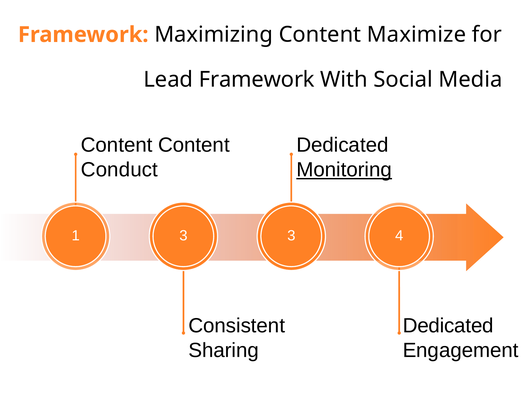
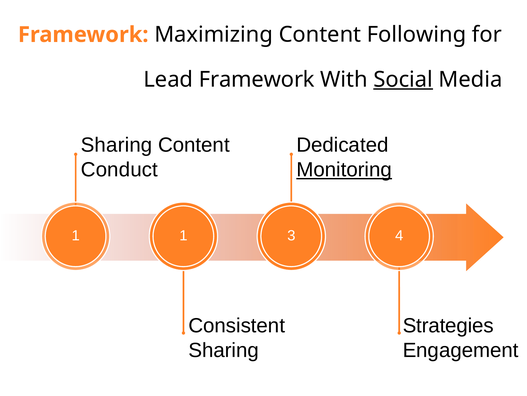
Maximize: Maximize -> Following (417, 35)
Social underline: none -> present (403, 79)
Content: Content -> Sharing (117, 145)
1 3: 3 -> 1 (183, 235)
Dedicated: Dedicated -> Strategies (448, 325)
